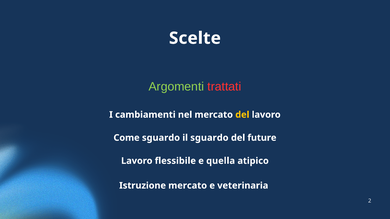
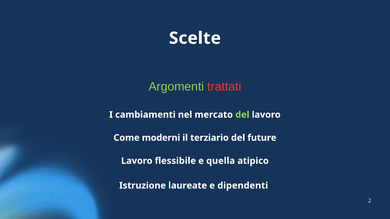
del colour: yellow -> light green (242, 115)
Come sguardo: sguardo -> moderni (161, 138)
il sguardo: sguardo -> terziario (209, 138)
Istruzione mercato: mercato -> laureate (188, 186)
veterinaria: veterinaria -> dipendenti (243, 186)
